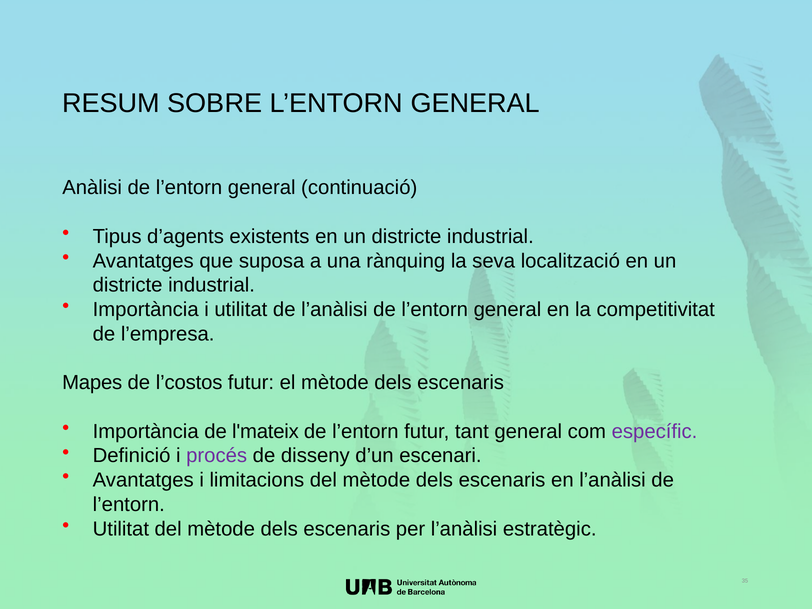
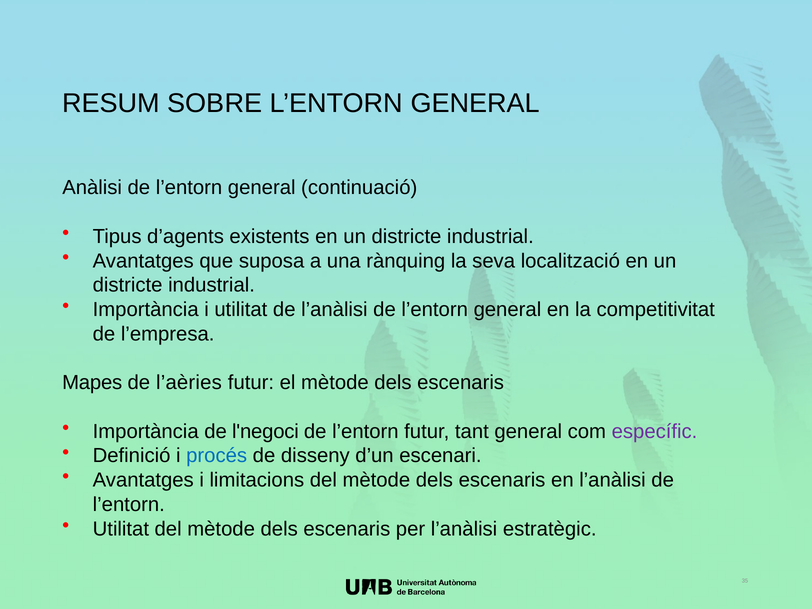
l’costos: l’costos -> l’aèries (189, 383)
l'mateix: l'mateix -> l'negoci (265, 431)
procés colour: purple -> blue (217, 456)
